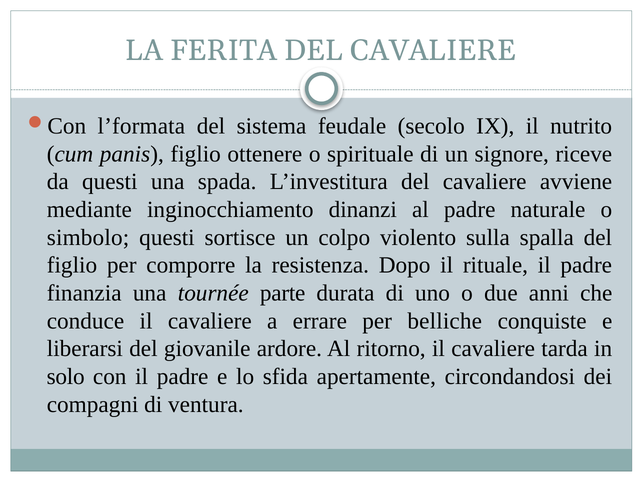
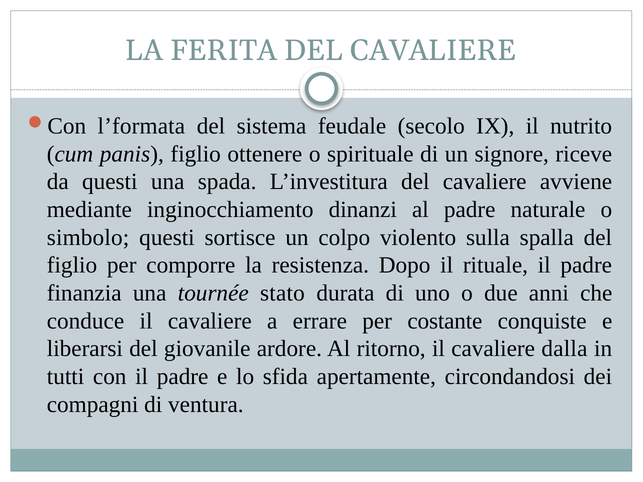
parte: parte -> stato (282, 293)
belliche: belliche -> costante (445, 321)
tarda: tarda -> dalla (564, 349)
solo: solo -> tutti (66, 377)
